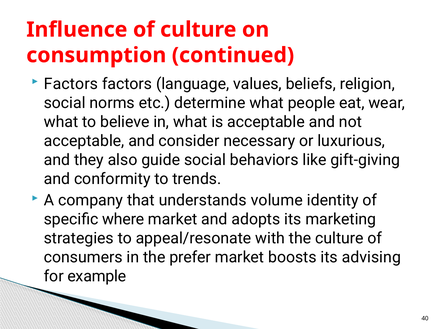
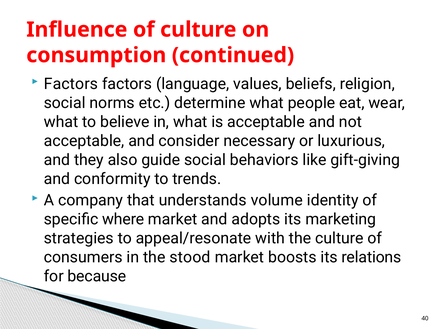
prefer: prefer -> stood (190, 257)
advising: advising -> relations (371, 257)
example: example -> because (97, 276)
